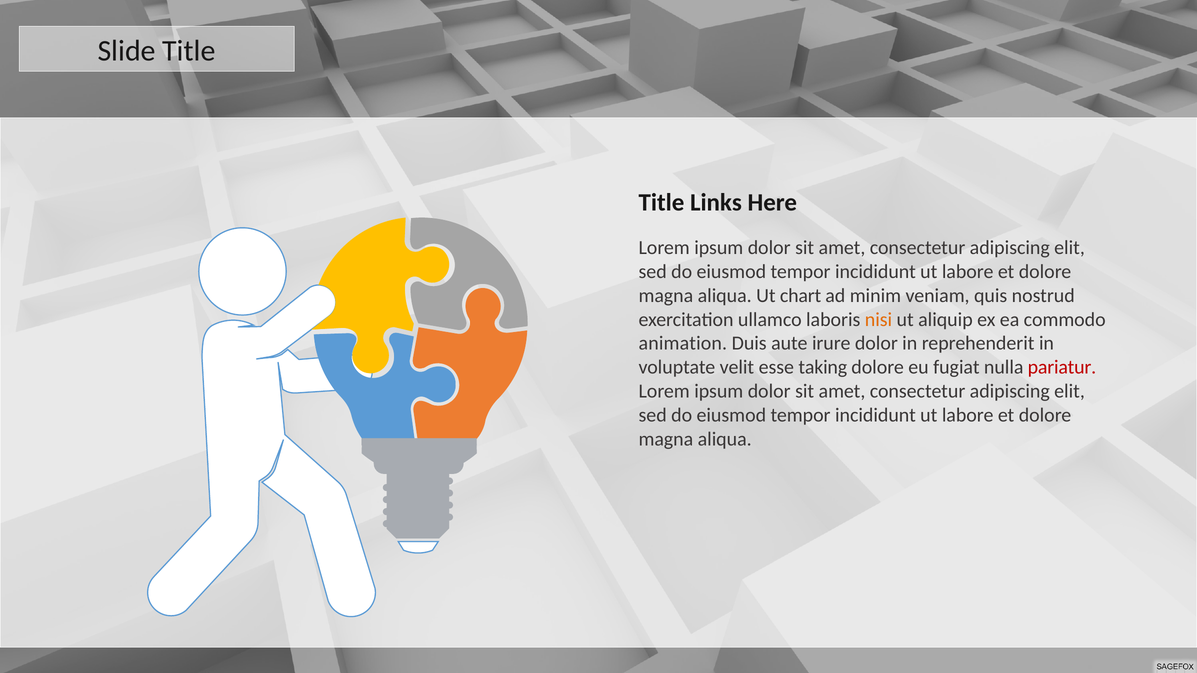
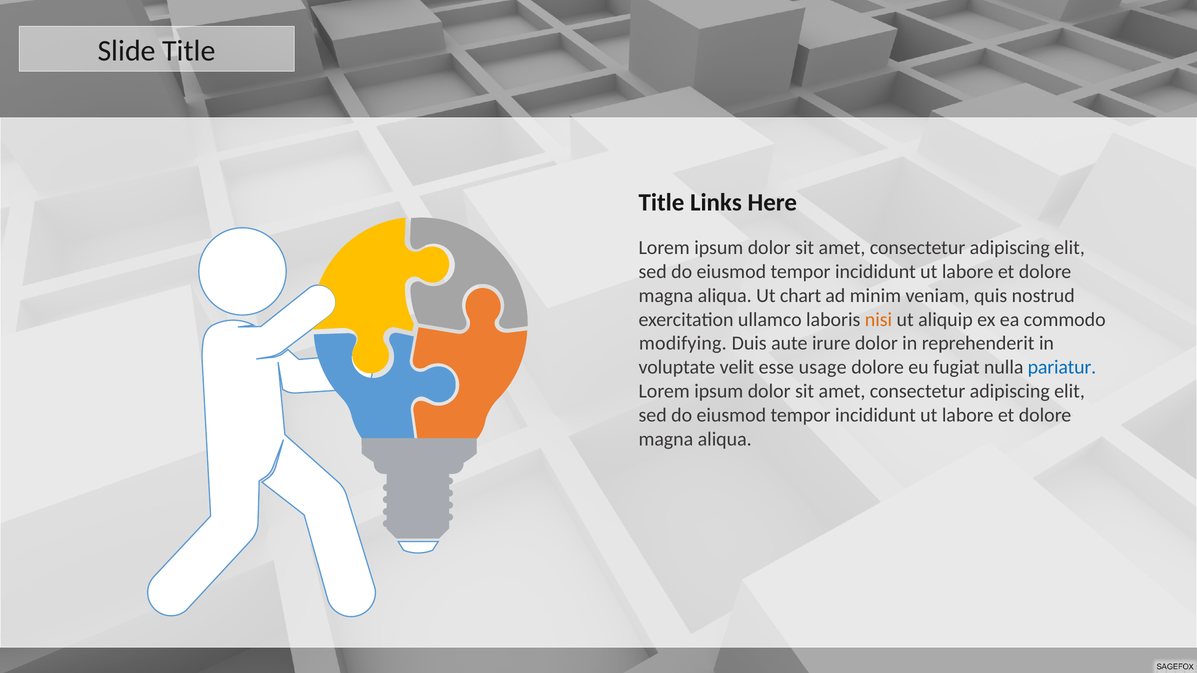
animation: animation -> modifying (683, 344)
taking: taking -> usage (823, 368)
pariatur colour: red -> blue (1062, 368)
